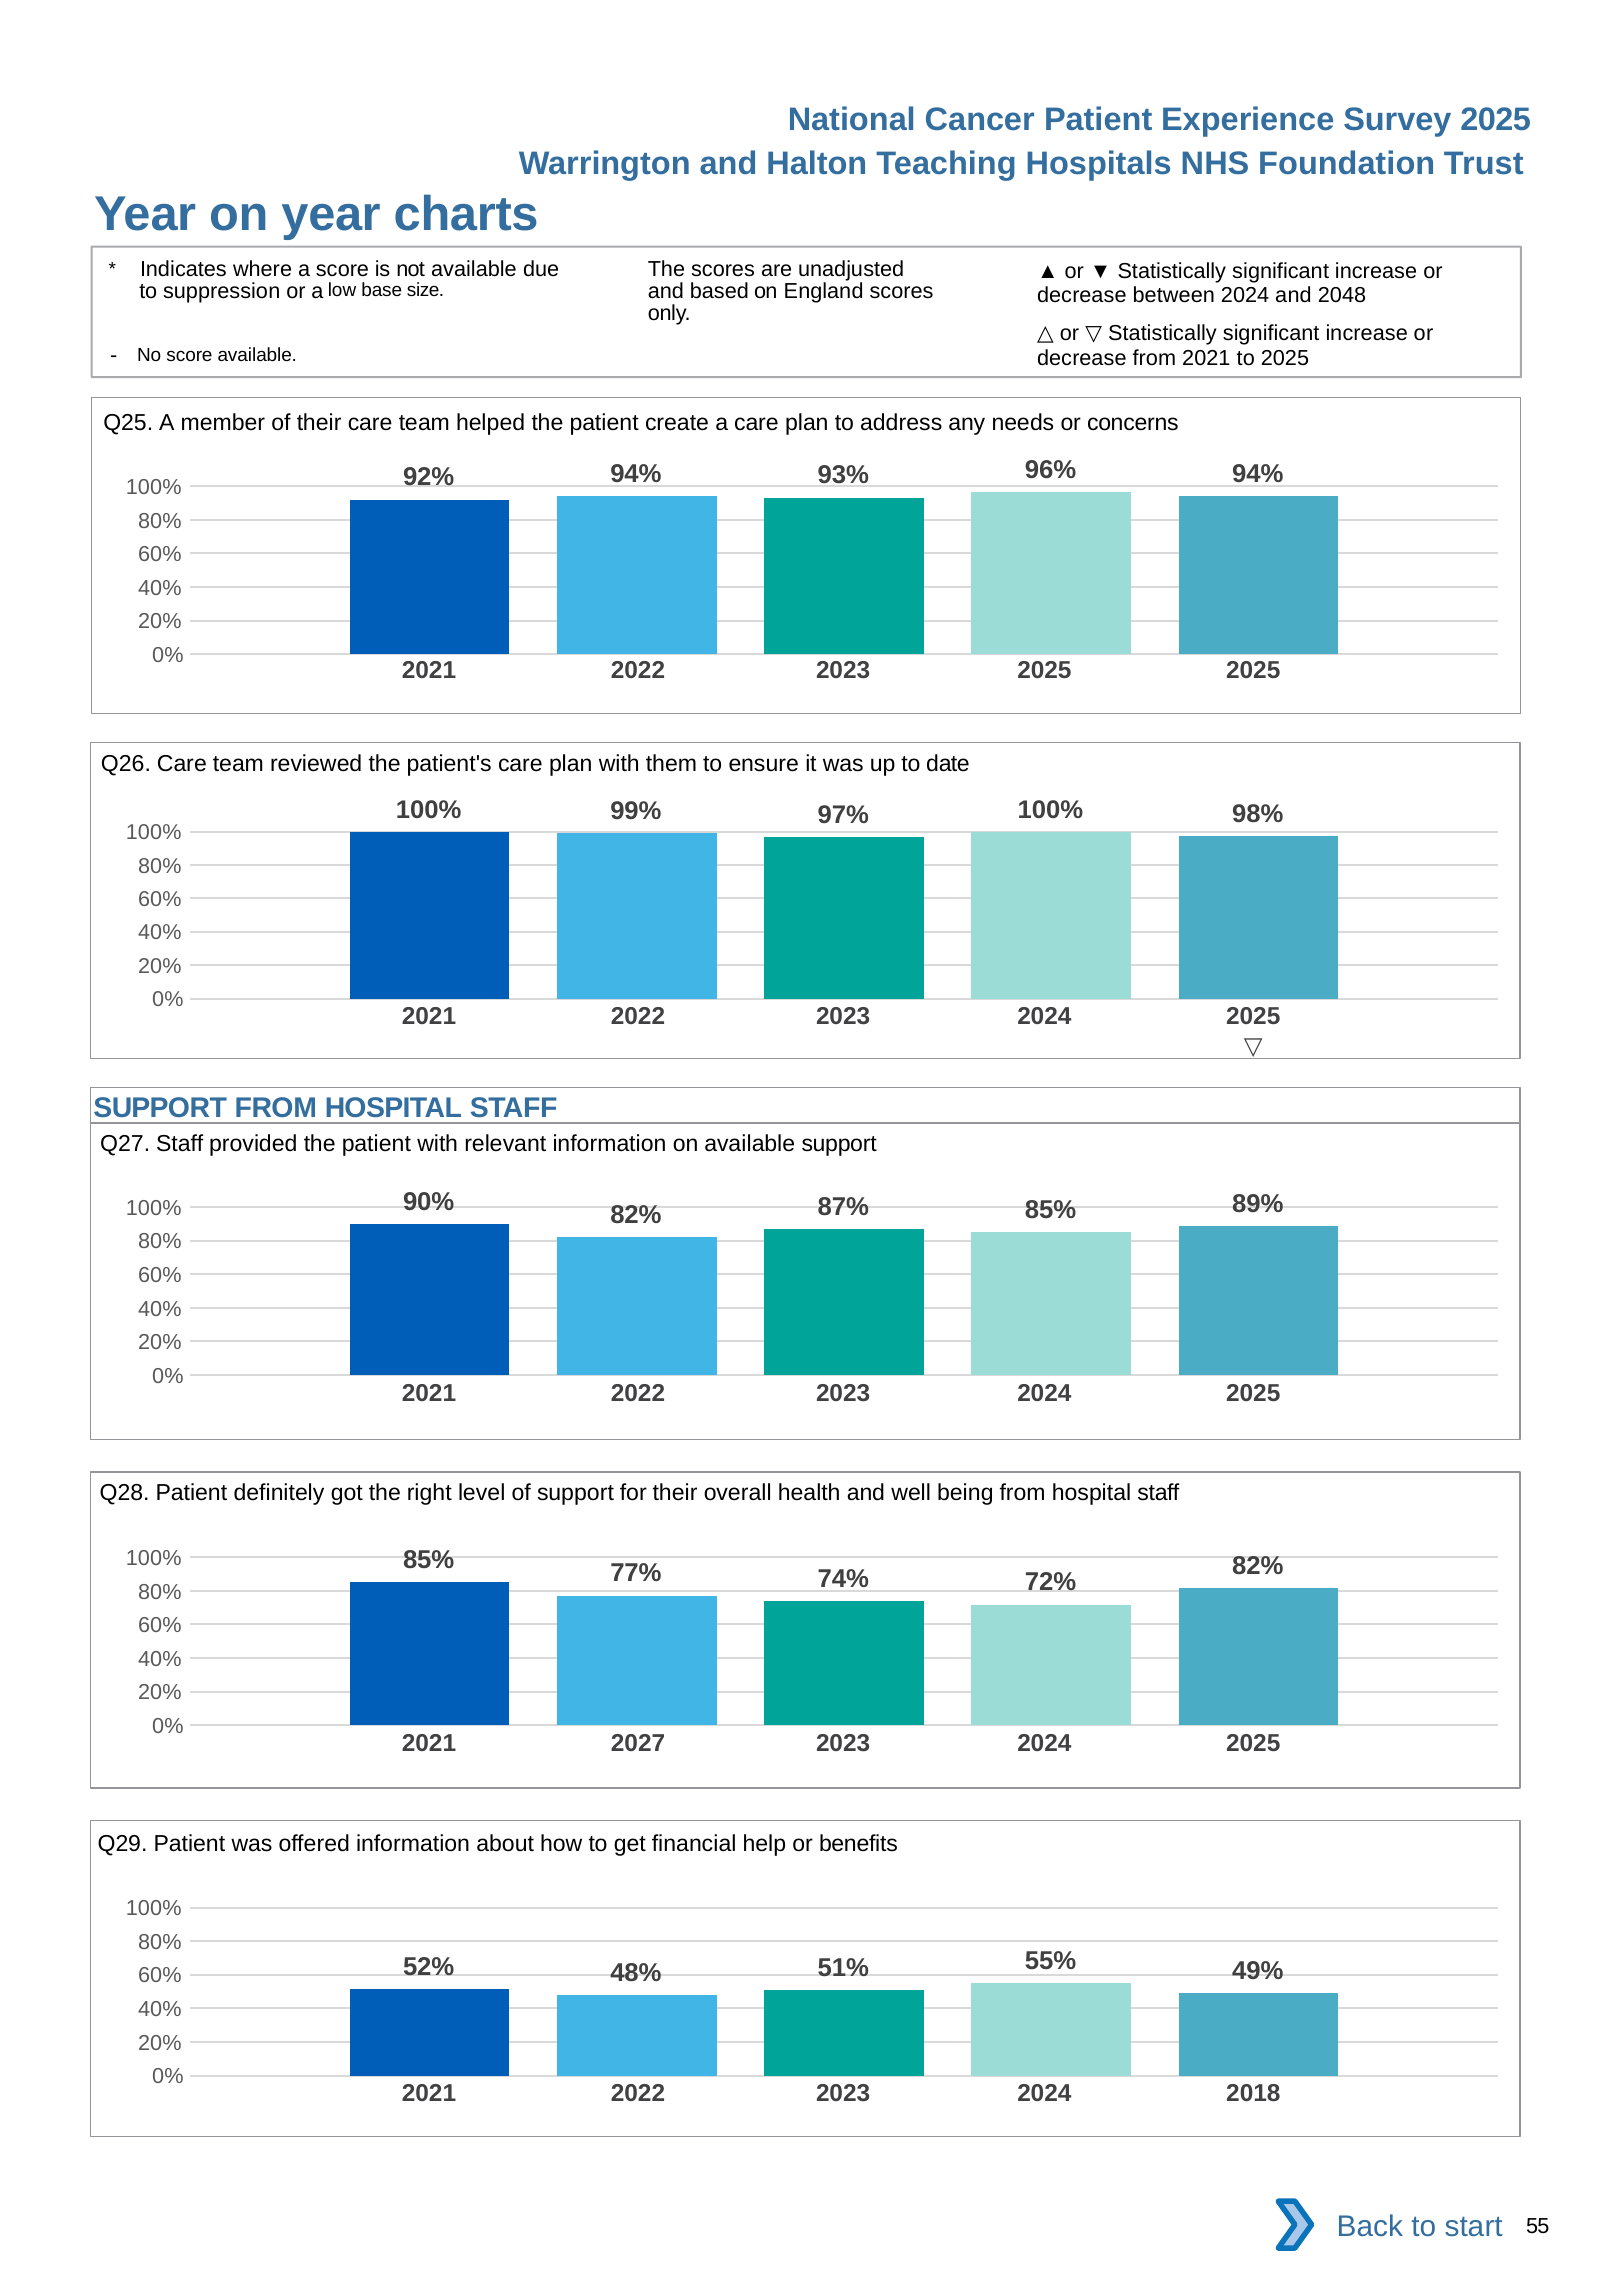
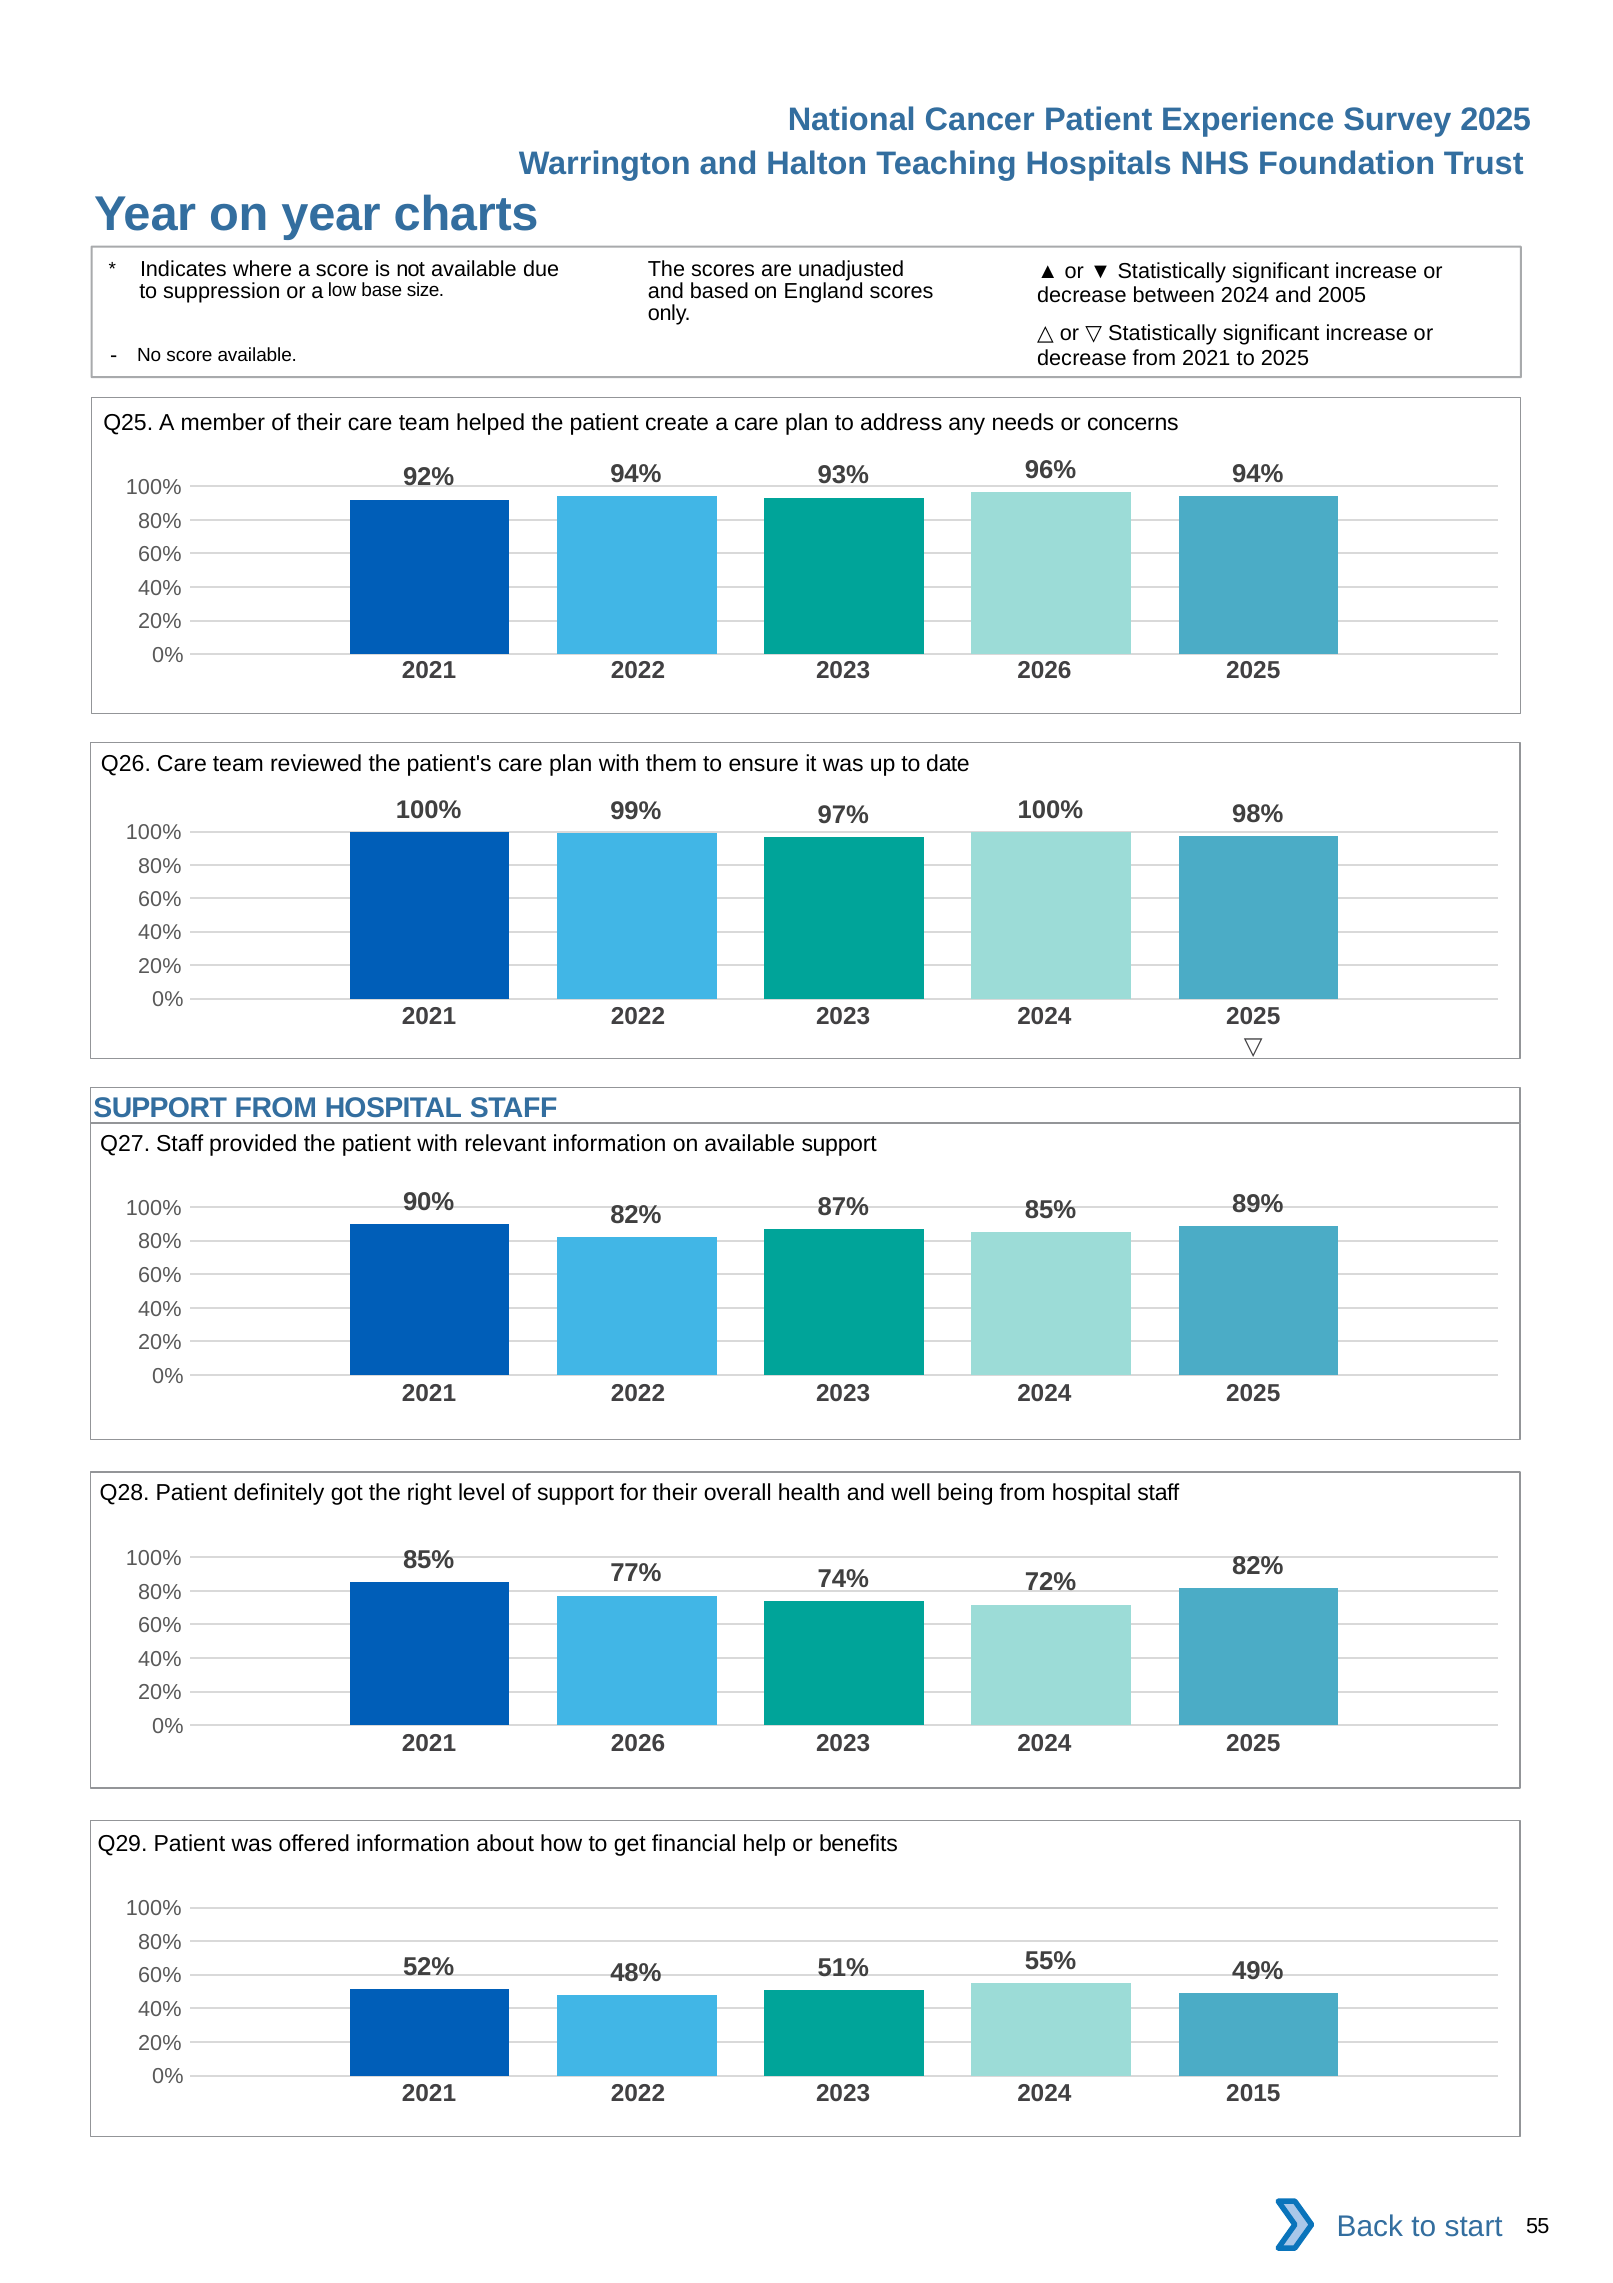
2048: 2048 -> 2005 (1342, 296)
2023 2025: 2025 -> 2026 (1044, 671)
2021 2027: 2027 -> 2026 (638, 1743)
2018: 2018 -> 2015 (1253, 2093)
